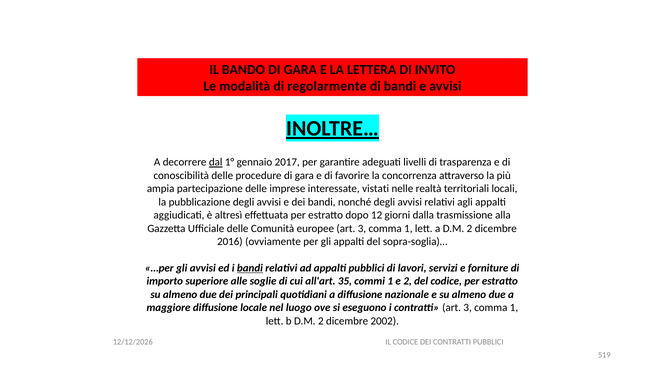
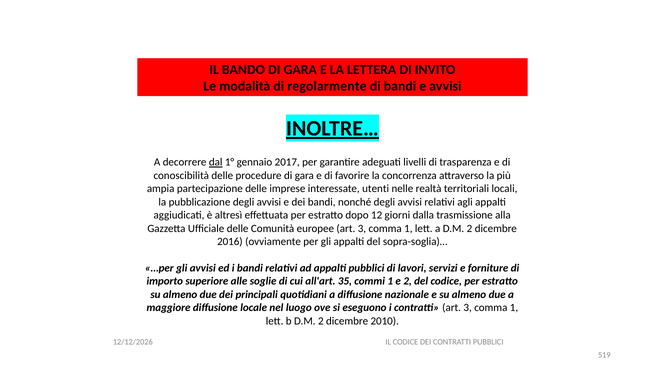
vistati: vistati -> utenti (376, 189)
bandi underline: present -> none (250, 268)
2002: 2002 -> 2010 (385, 321)
